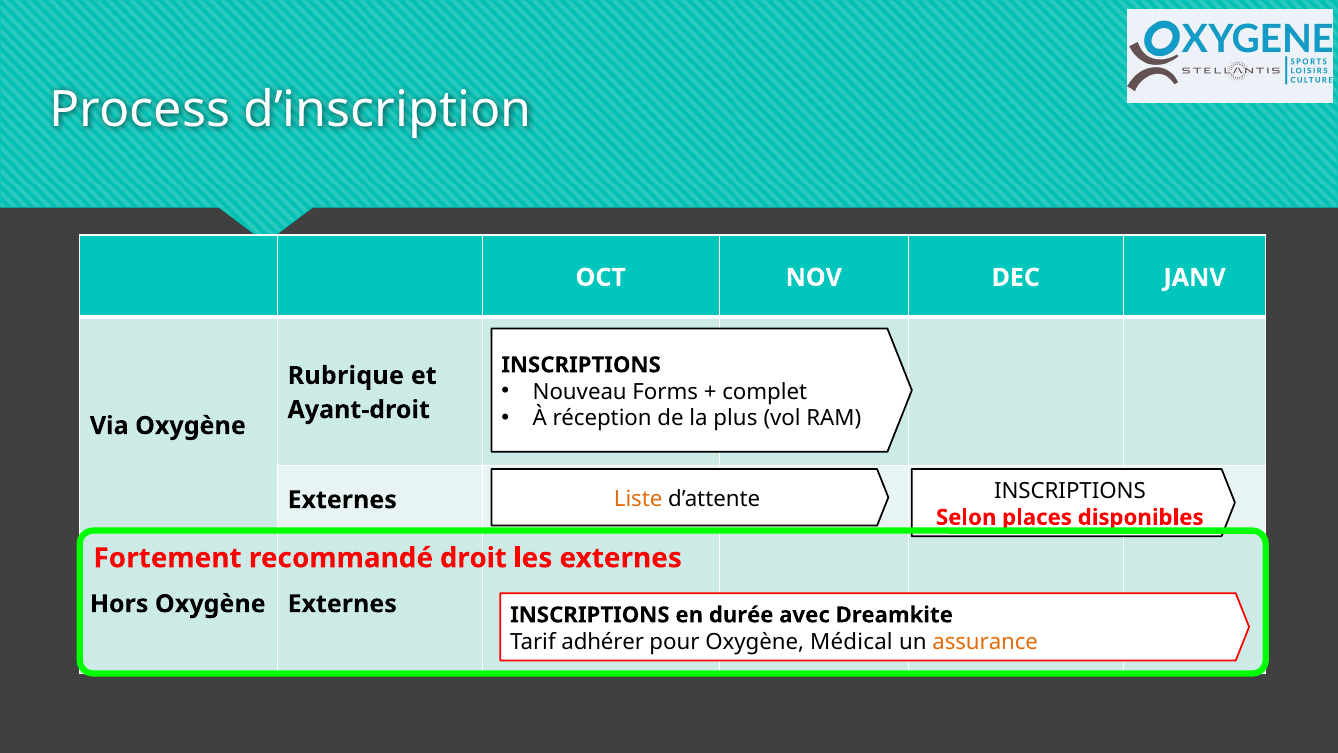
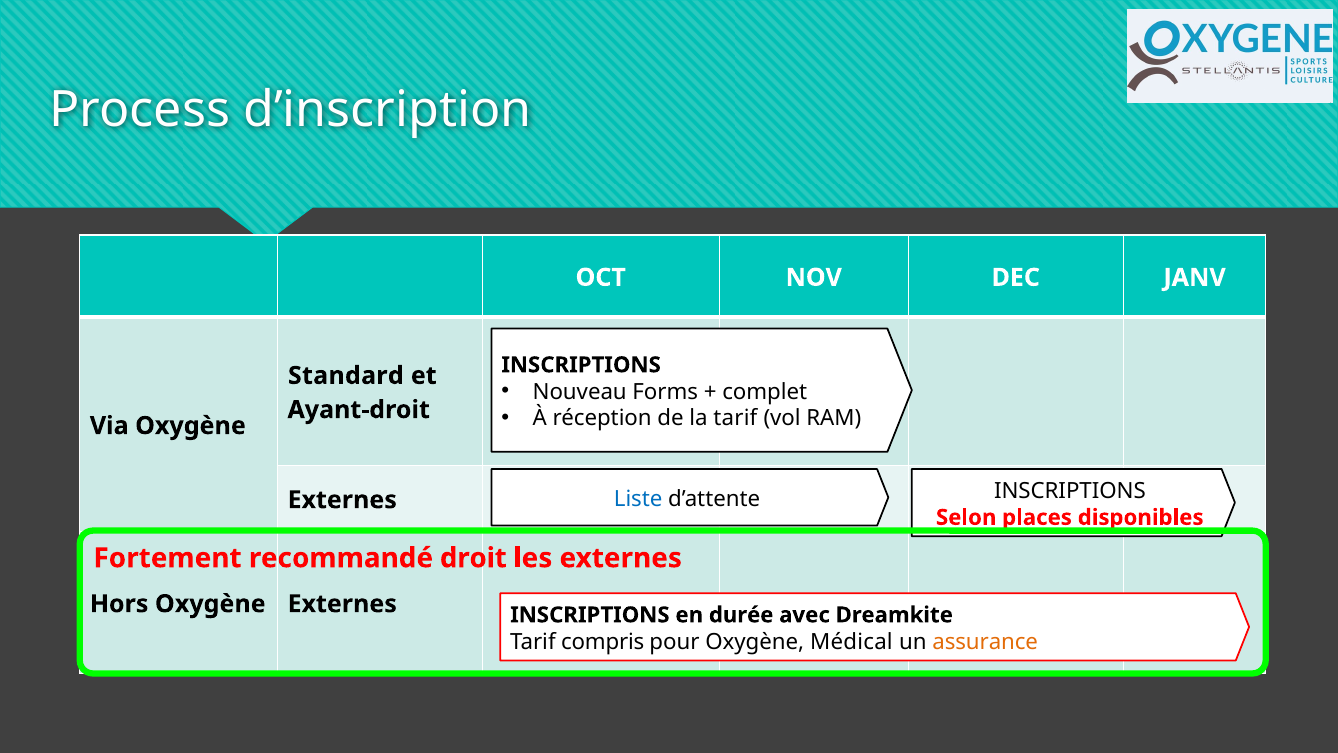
Rubrique: Rubrique -> Standard (346, 375)
la plus: plus -> tarif (735, 418)
Liste colour: orange -> blue (638, 499)
adhérer: adhérer -> compris (603, 641)
